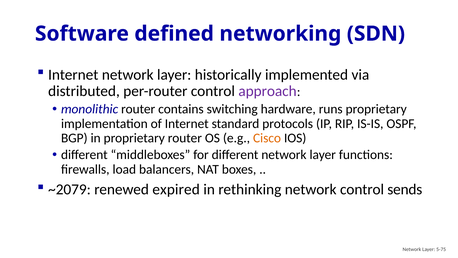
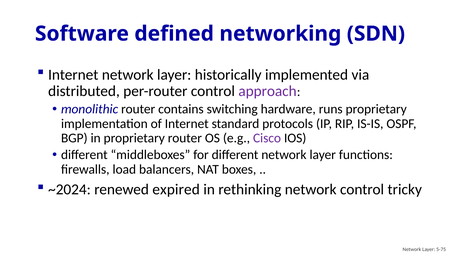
Cisco colour: orange -> purple (267, 138)
~2079: ~2079 -> ~2024 (69, 189)
sends: sends -> tricky (405, 189)
